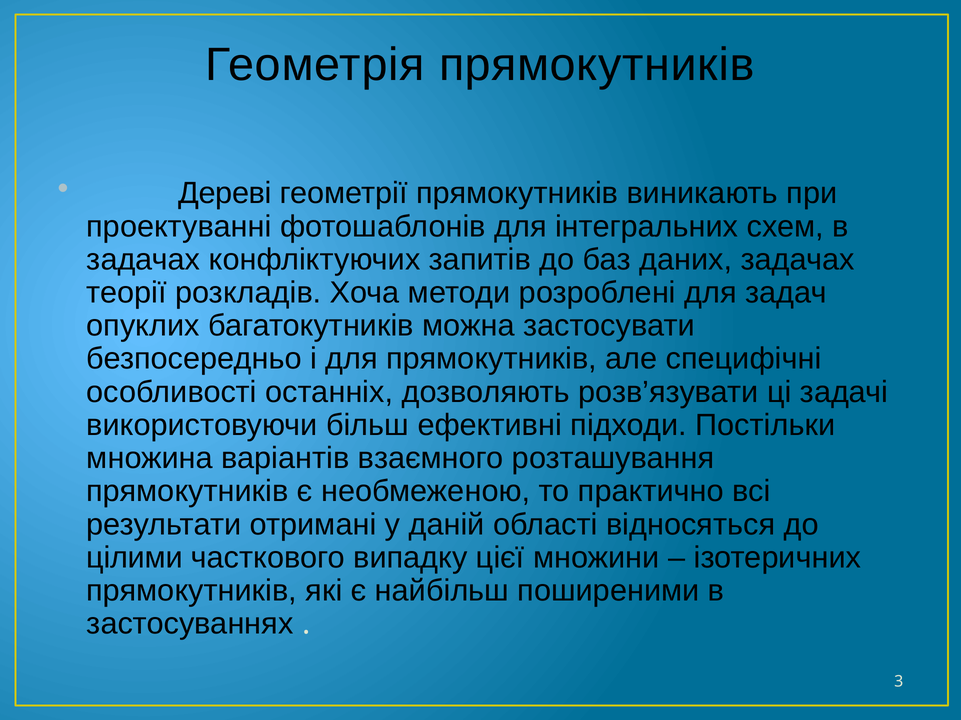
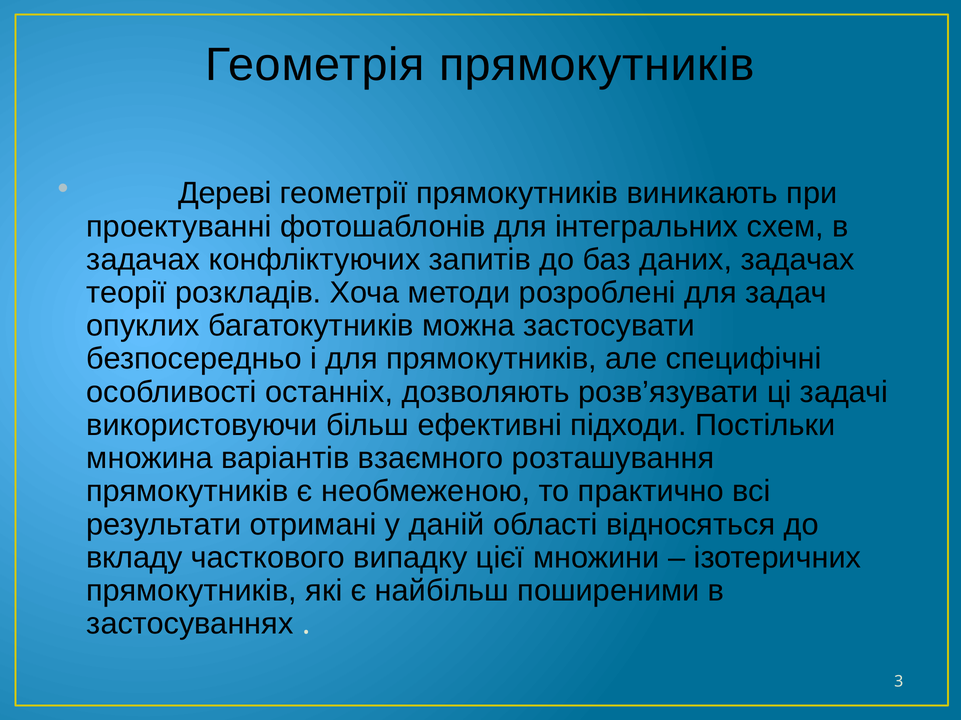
цілими: цілими -> вкладу (135, 558)
